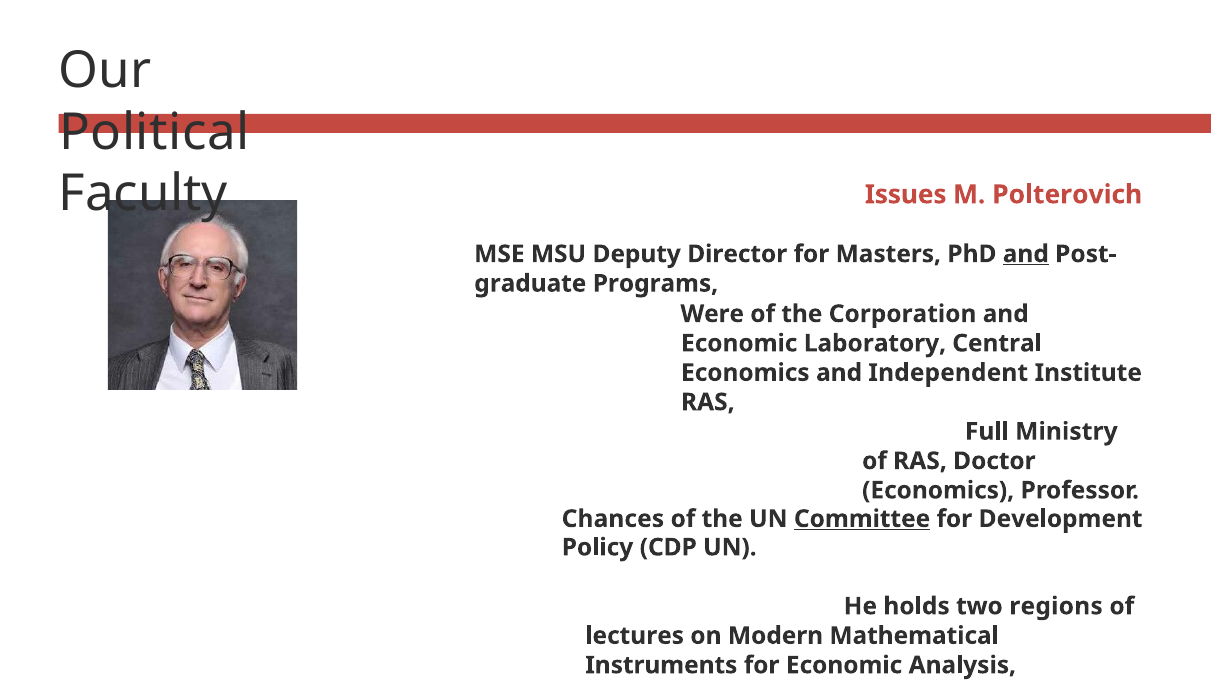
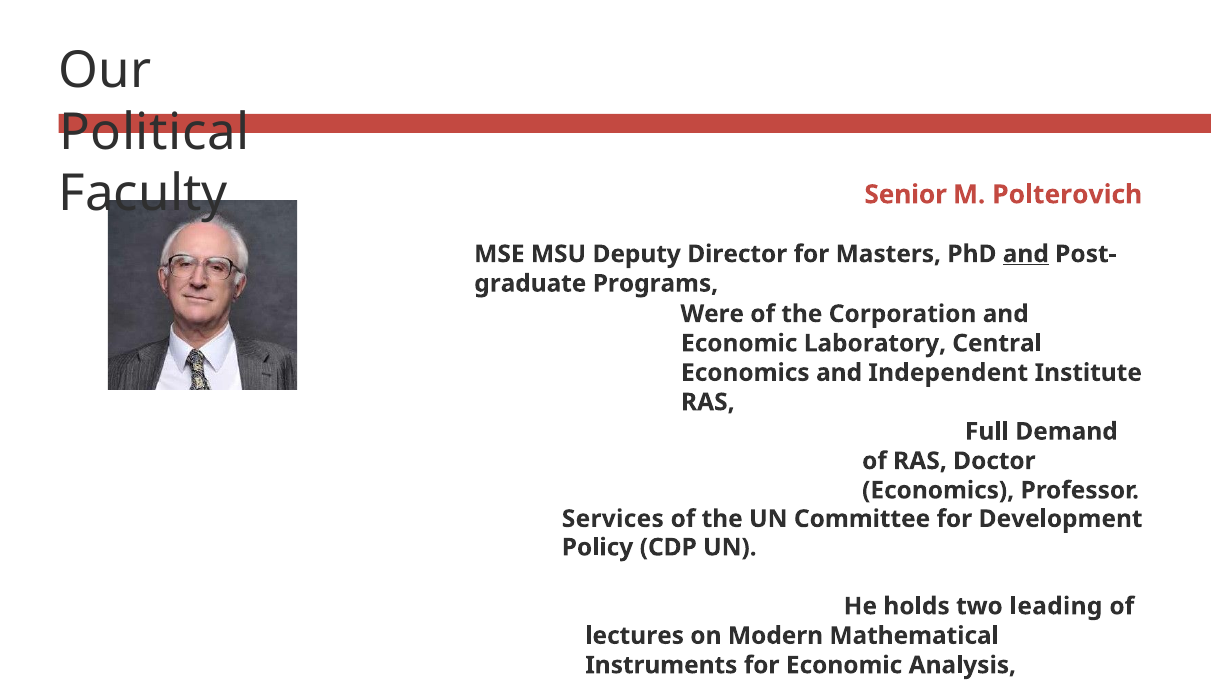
Issues: Issues -> Senior (906, 195)
Ministry: Ministry -> Demand (1066, 432)
Chances: Chances -> Services (613, 519)
Committee underline: present -> none (862, 519)
regions: regions -> leading (1056, 606)
